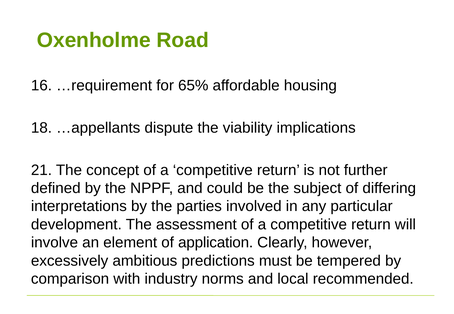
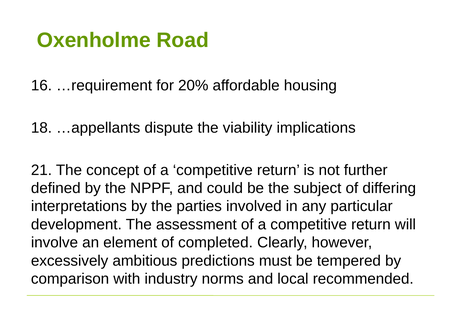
65%: 65% -> 20% (193, 86)
application: application -> completed (216, 243)
